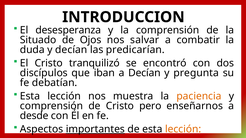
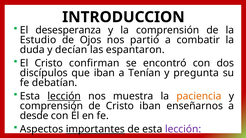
Situado: Situado -> Estudio (38, 40)
salvar: salvar -> partió (145, 40)
predicarían: predicarían -> espantaron (135, 50)
tranquilizó: tranquilizó -> confirman (94, 63)
a Decían: Decían -> Tenían (144, 73)
lección underline: none -> present (64, 96)
Cristo pero: pero -> iban (150, 106)
lección colour: orange -> purple (183, 130)
